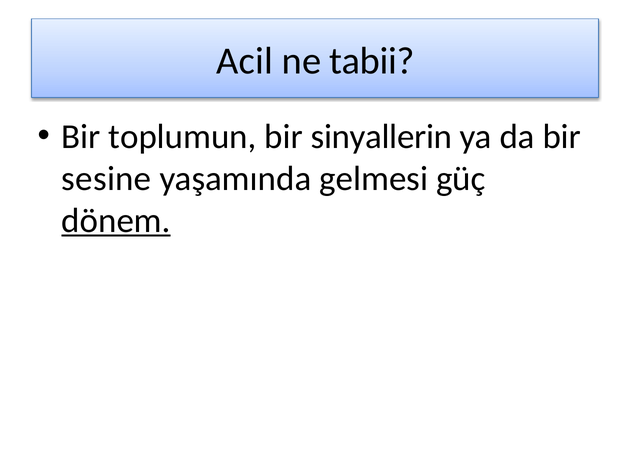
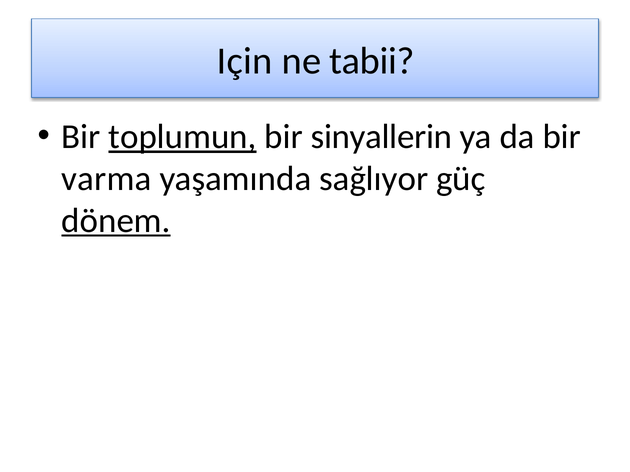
Acil: Acil -> Için (245, 61)
toplumun underline: none -> present (182, 137)
sesine: sesine -> varma (106, 179)
gelmesi: gelmesi -> sağlıyor (374, 179)
